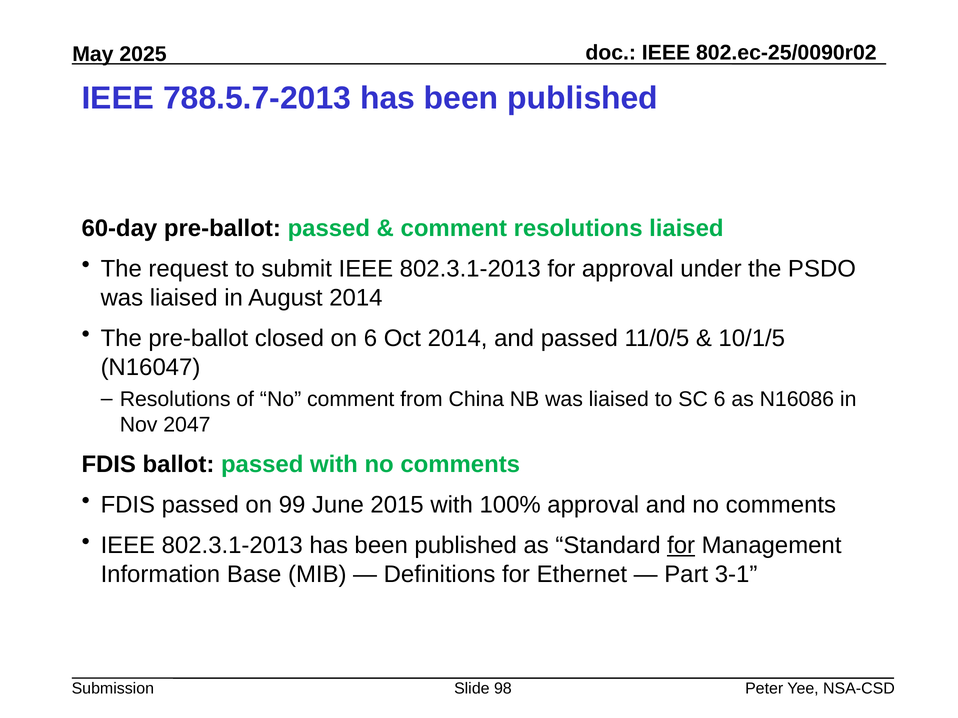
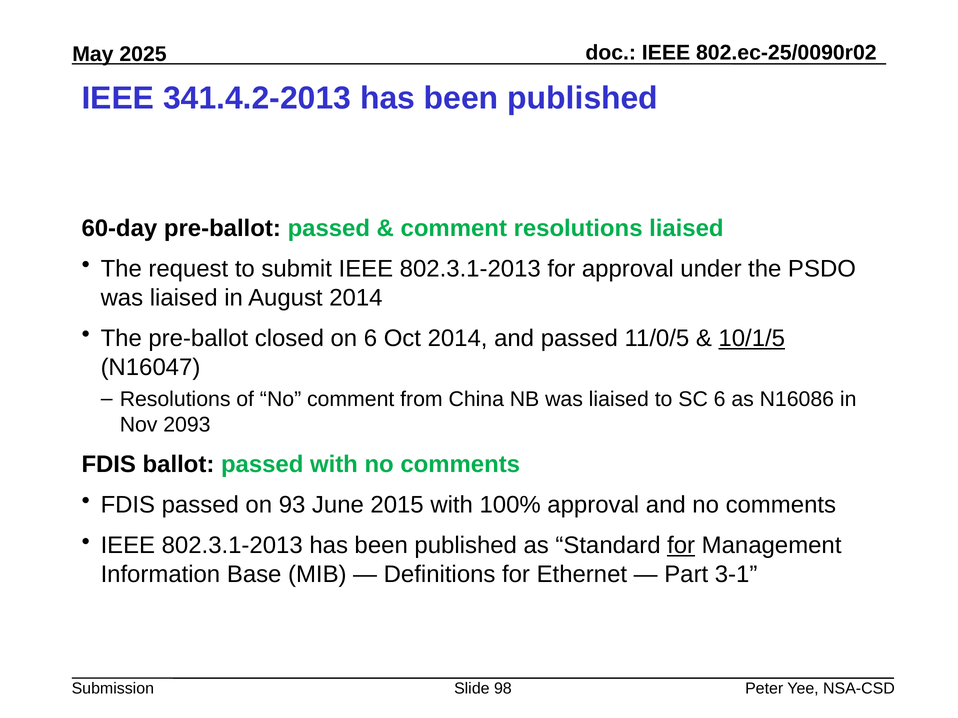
788.5.7-2013: 788.5.7-2013 -> 341.4.2-2013 (257, 98)
10/1/5 underline: none -> present (752, 339)
2047: 2047 -> 2093 (187, 425)
99: 99 -> 93 (292, 505)
